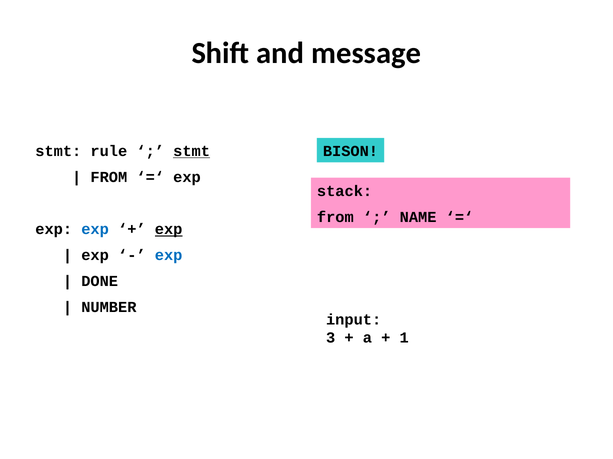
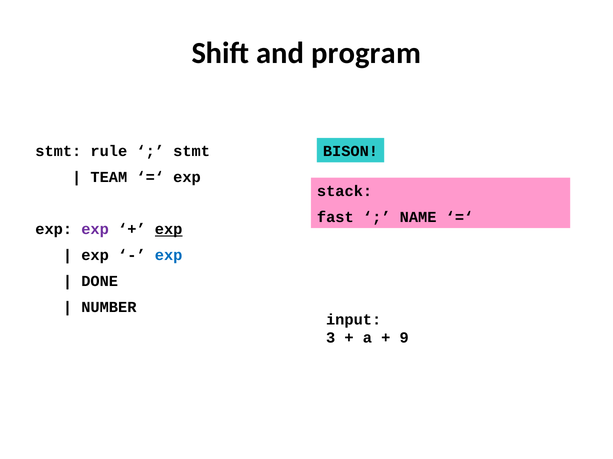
message: message -> program (366, 53)
stmt underline: present -> none (192, 151)
FROM: FROM -> TEAM (109, 177)
from: from -> fast (335, 217)
exp colour: blue -> purple (95, 230)
1: 1 -> 9 (404, 338)
